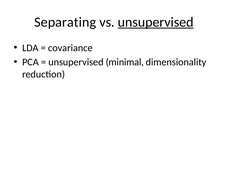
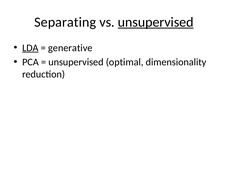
LDA underline: none -> present (30, 48)
covariance: covariance -> generative (70, 48)
minimal: minimal -> optimal (125, 62)
